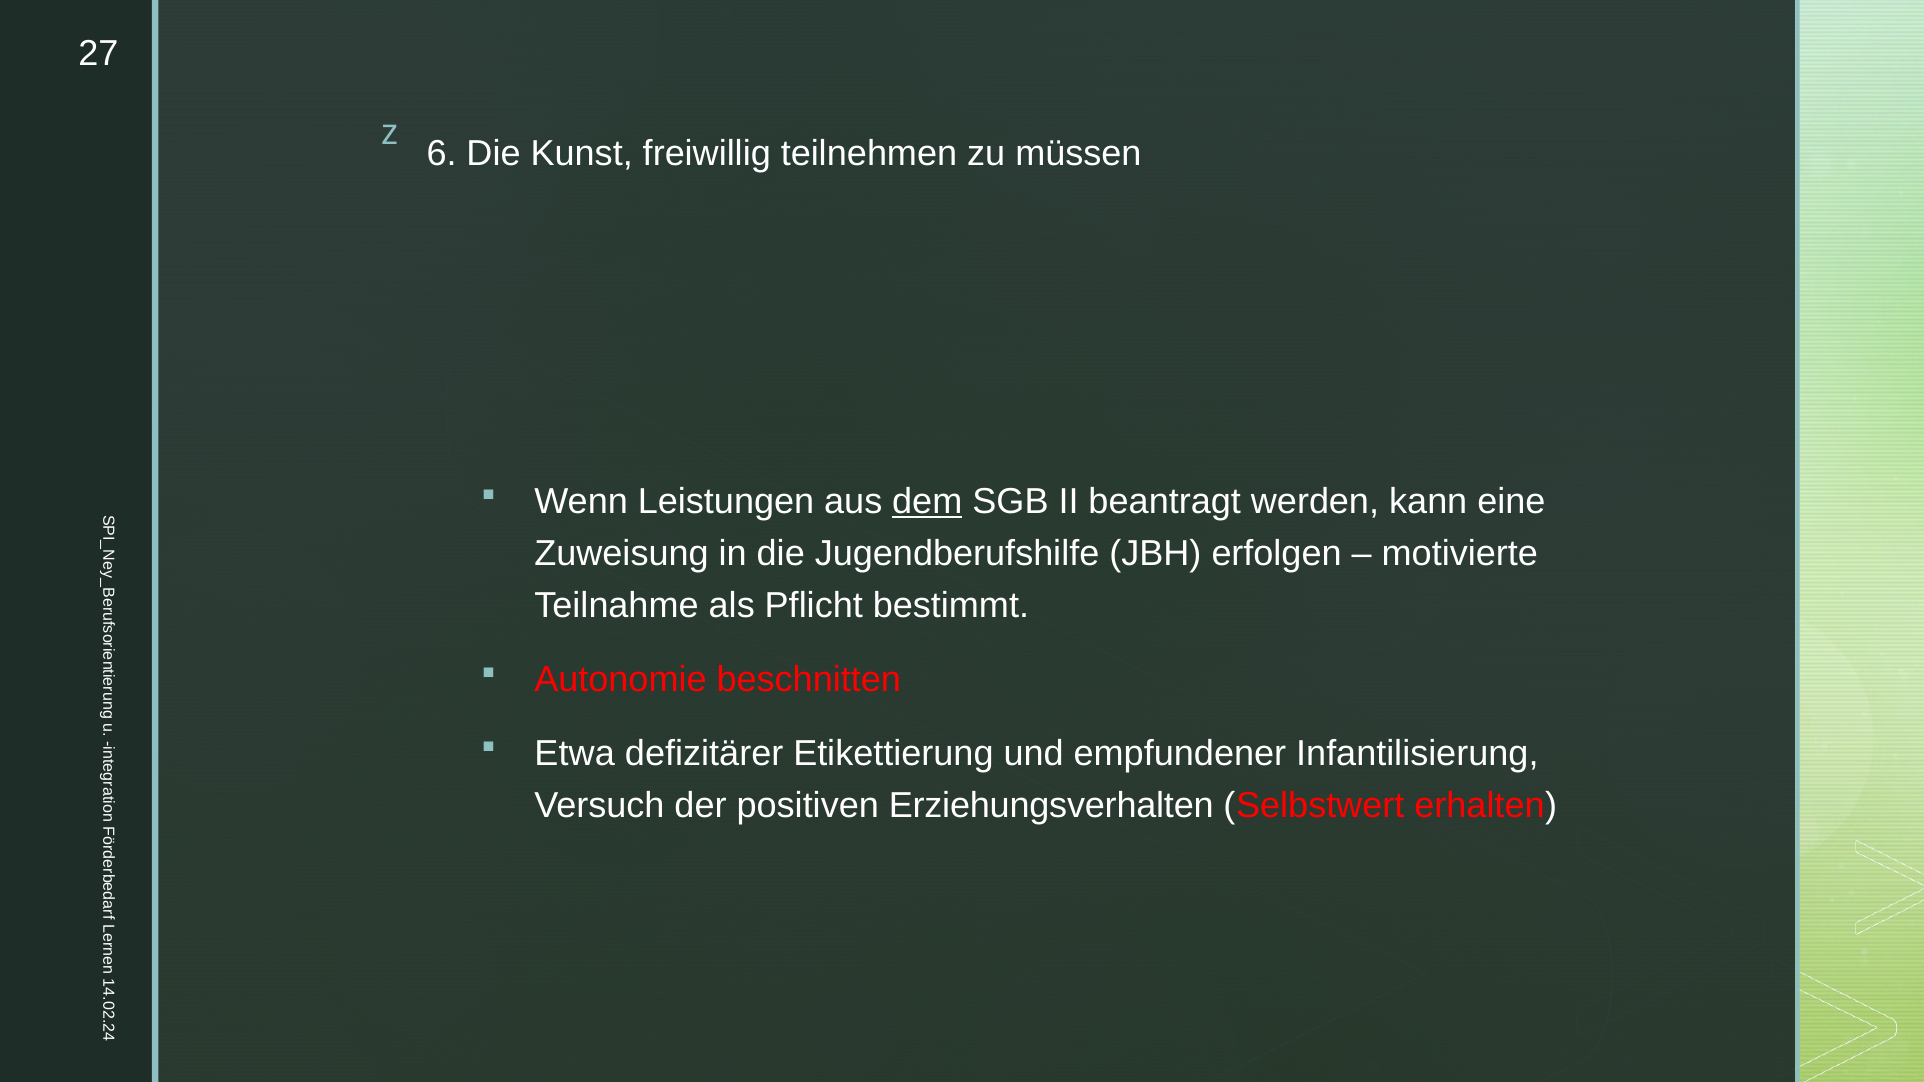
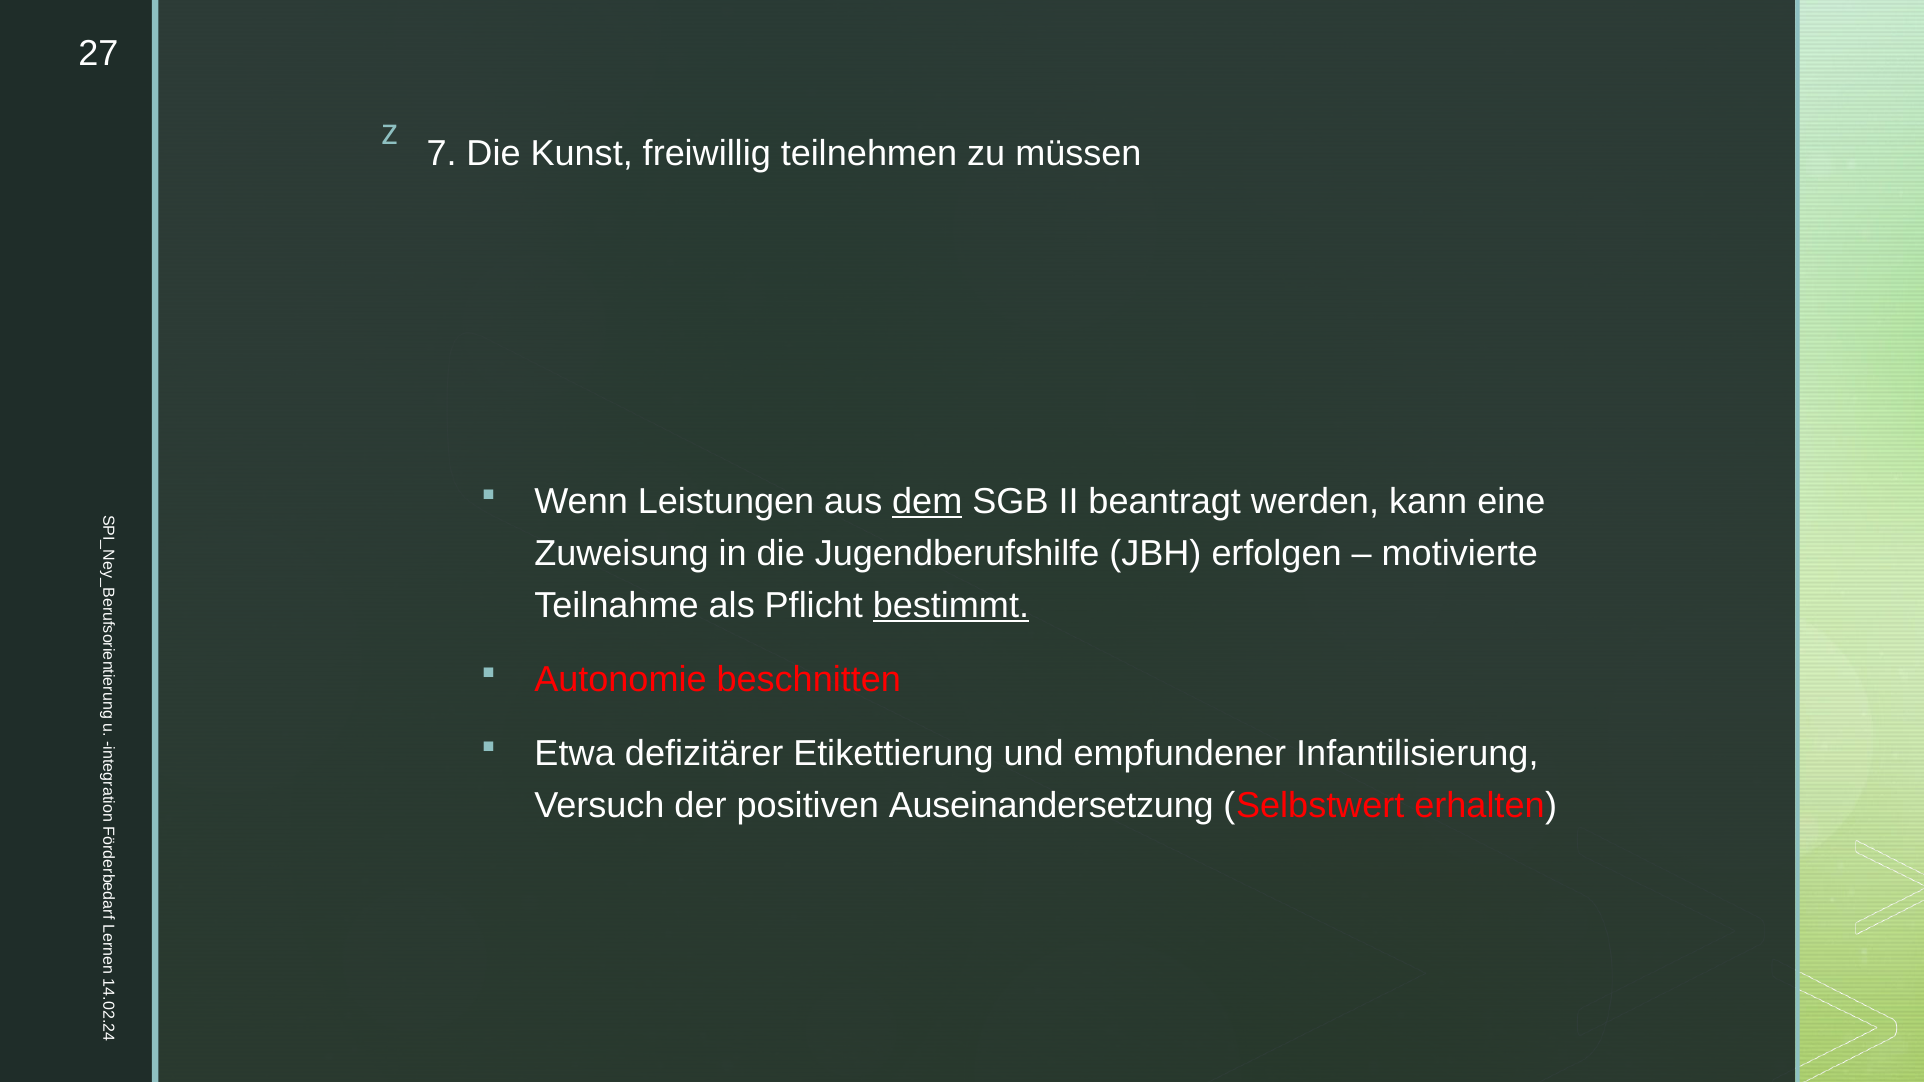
6: 6 -> 7 (442, 154)
bestimmt underline: none -> present (951, 606)
Erziehungsverhalten: Erziehungsverhalten -> Auseinandersetzung (1051, 805)
